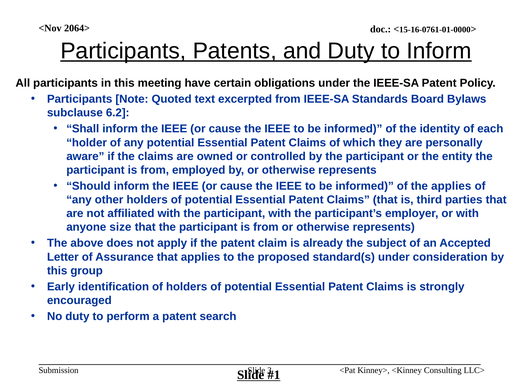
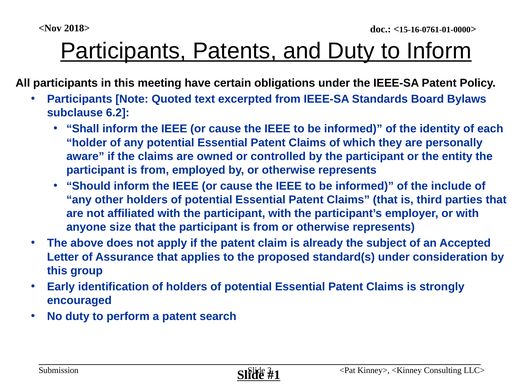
2064>: 2064> -> 2018> (77, 28)
the applies: applies -> include (451, 186)
